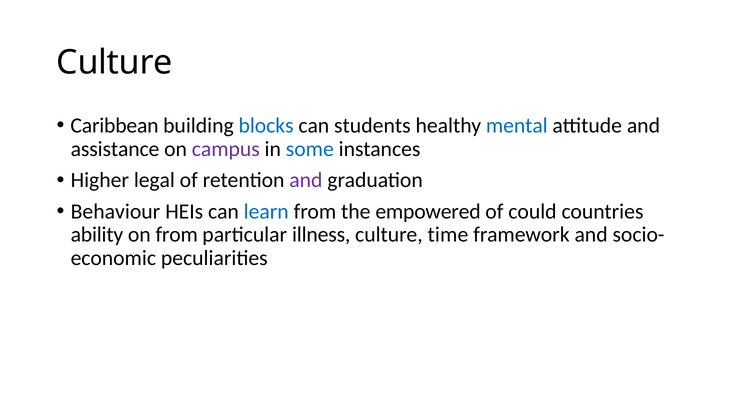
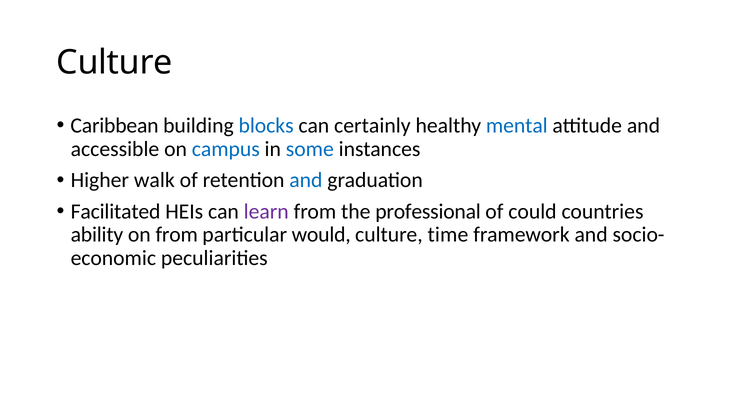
students: students -> certainly (372, 126)
assistance: assistance -> accessible (115, 149)
campus colour: purple -> blue (226, 149)
legal: legal -> walk (154, 180)
and colour: purple -> blue (306, 180)
Behaviour: Behaviour -> Facilitated (116, 212)
learn colour: blue -> purple (266, 212)
empowered: empowered -> professional (428, 212)
illness: illness -> would (321, 235)
